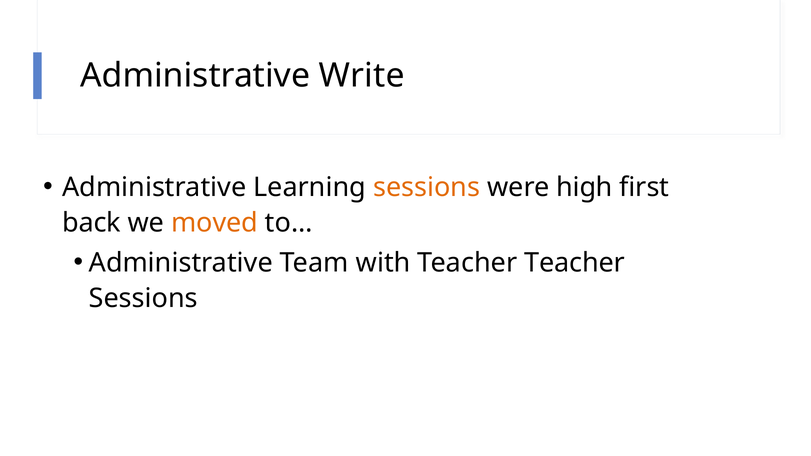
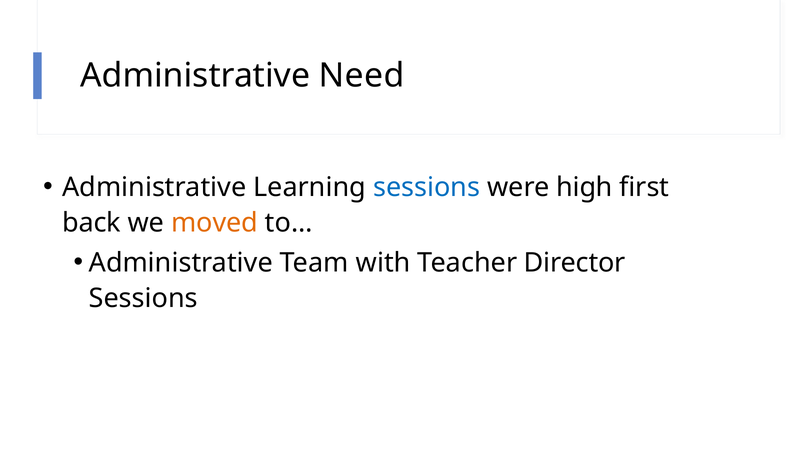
Write: Write -> Need (362, 76)
sessions colour: orange -> blue (427, 187)
Teacher Teacher: Teacher -> Director (575, 263)
